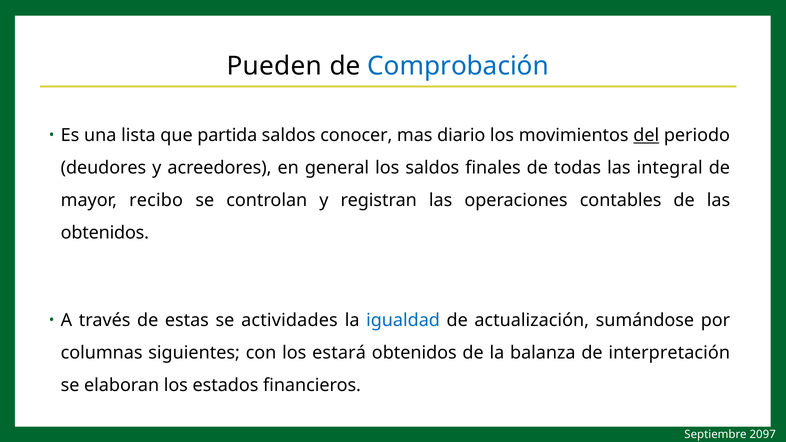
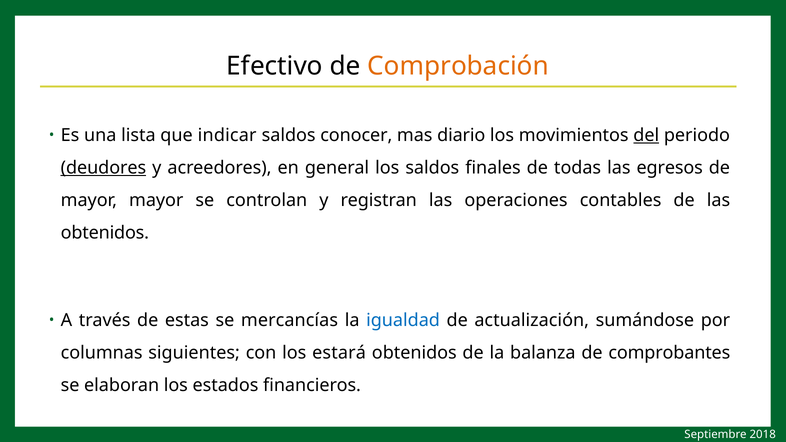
Pueden: Pueden -> Efectivo (275, 66)
Comprobación colour: blue -> orange (458, 66)
partida: partida -> indicar (227, 135)
deudores underline: none -> present (103, 168)
integral: integral -> egresos (670, 168)
mayor recibo: recibo -> mayor (156, 200)
actividades: actividades -> mercancías (290, 320)
interpretación: interpretación -> comprobantes (669, 353)
2097: 2097 -> 2018 (763, 435)
